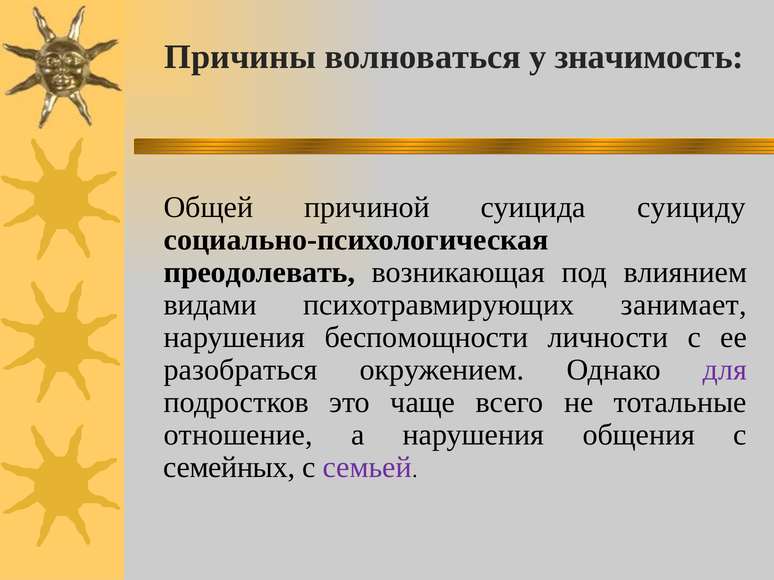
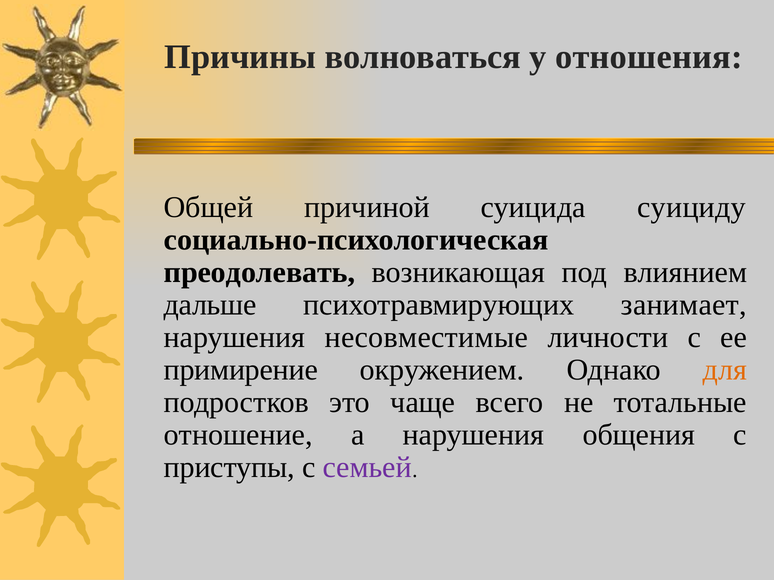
значимость: значимость -> отношения (649, 57)
видами: видами -> дальше (210, 305)
беспомощности: беспомощности -> несовместимые (426, 338)
разобраться: разобраться -> примирение (241, 370)
для colour: purple -> orange (725, 370)
семейных: семейных -> приступы (229, 468)
